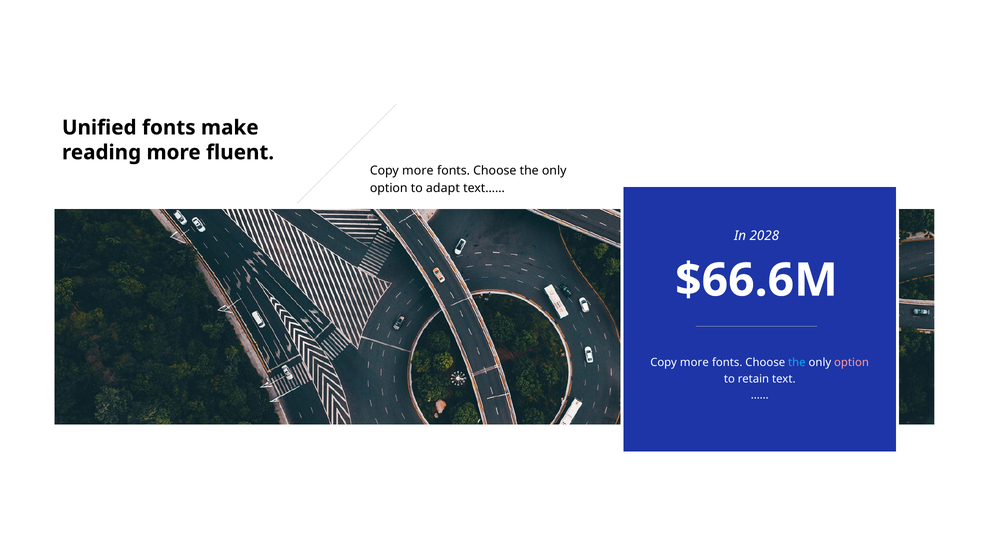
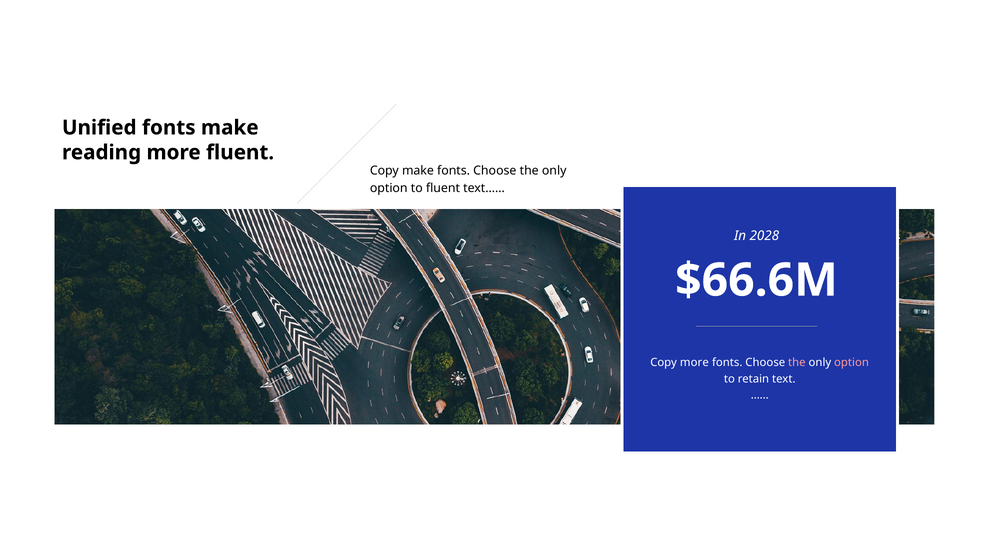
more: more -> make (418, 170)
to adapt: adapt -> fluent (443, 188)
the colour: light blue -> pink (797, 362)
